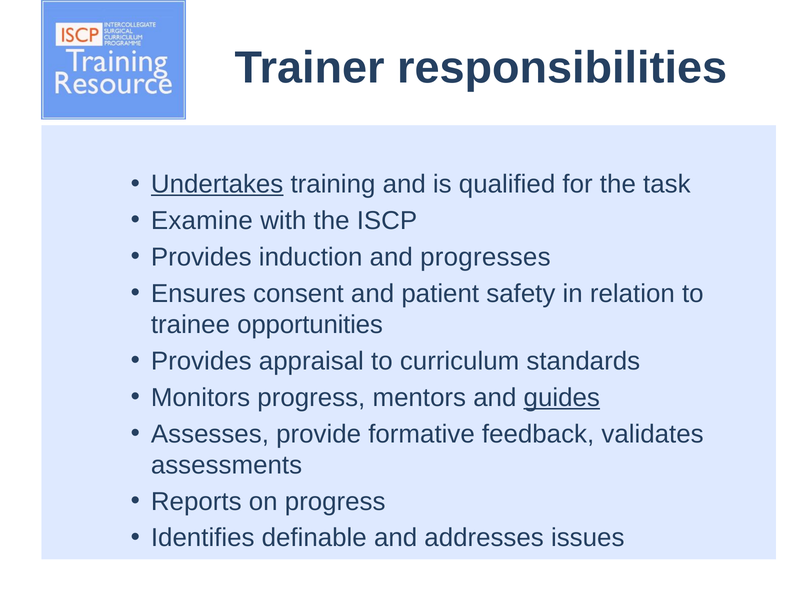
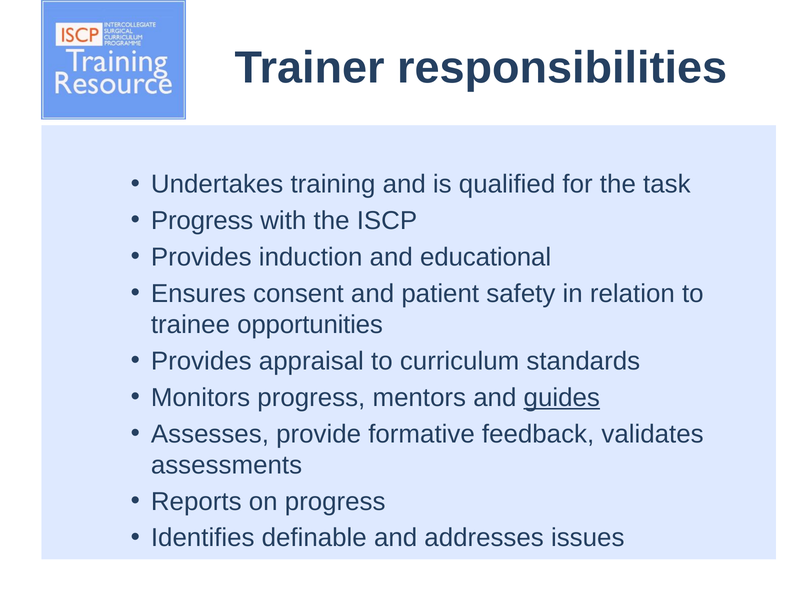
Undertakes underline: present -> none (217, 184)
Examine: Examine -> Progress (202, 221)
progresses: progresses -> educational (486, 257)
